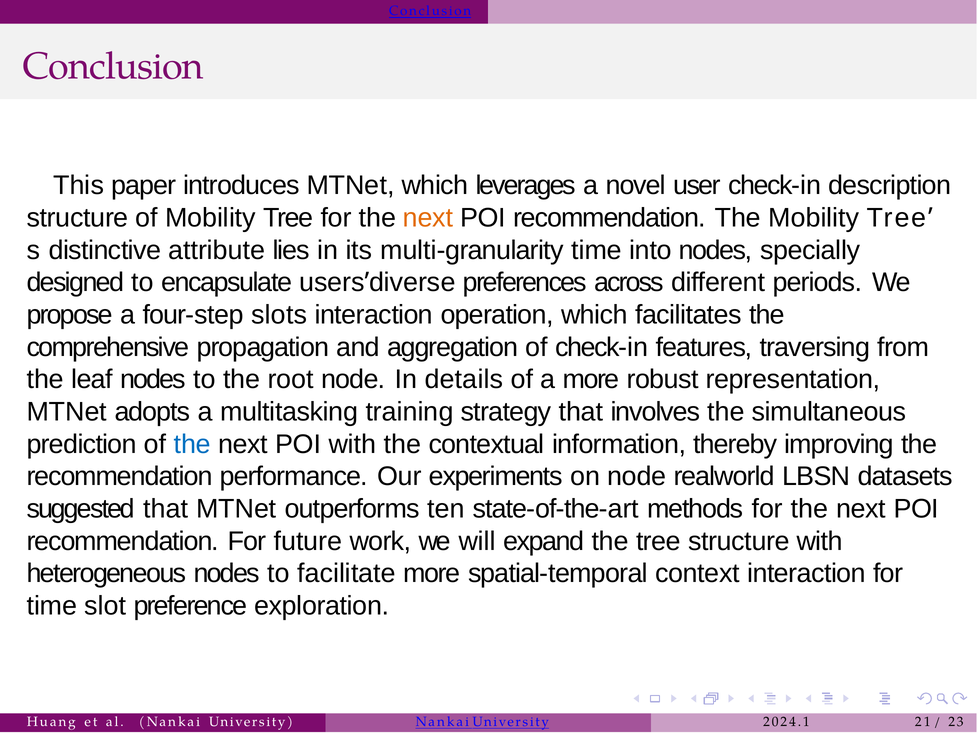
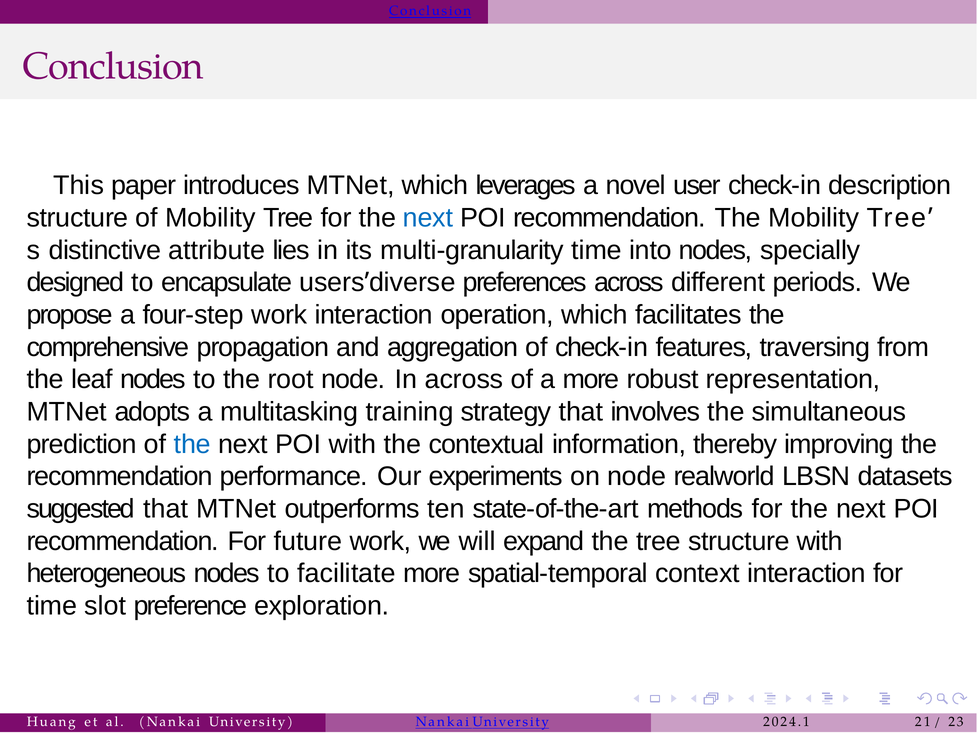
next colour: orange -> blue (428, 218)
four-step slots: slots -> work (279, 315)
In details: details -> across (464, 380)
